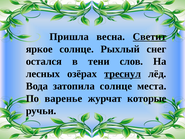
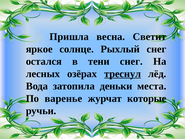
Светит underline: present -> none (150, 37)
тени слов: слов -> снег (131, 61)
затопила солнце: солнце -> деньки (116, 86)
